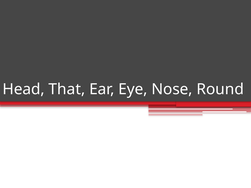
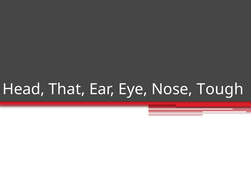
Round: Round -> Tough (220, 89)
